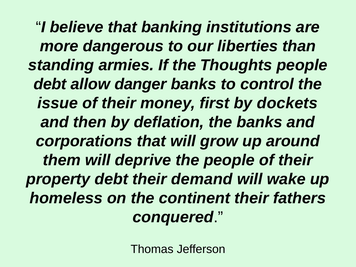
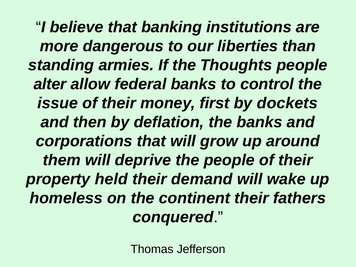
debt: debt -> alter (50, 84)
danger: danger -> federal (140, 84)
property debt: debt -> held (111, 179)
